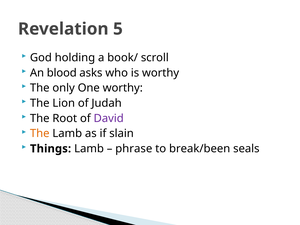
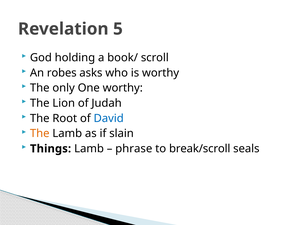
blood: blood -> robes (62, 73)
David colour: purple -> blue (109, 118)
break/been: break/been -> break/scroll (200, 149)
